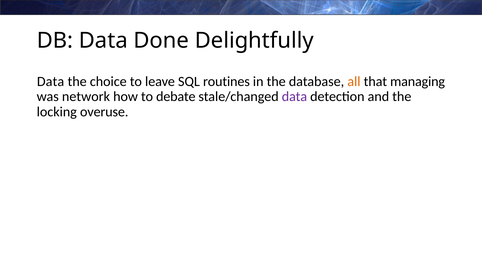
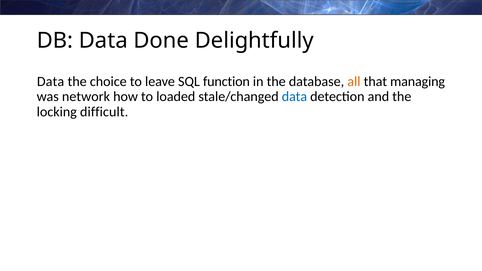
routines: routines -> function (226, 81)
debate: debate -> loaded (176, 97)
data colour: purple -> blue (294, 97)
overuse: overuse -> difficult (104, 112)
